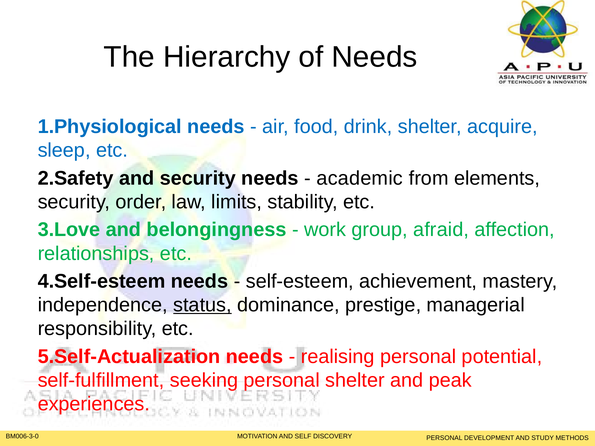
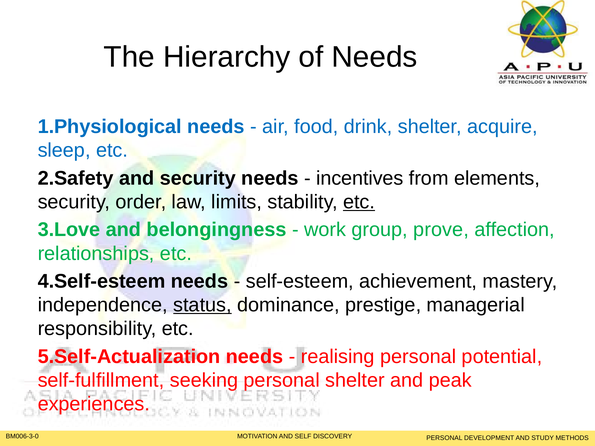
academic: academic -> incentives (360, 178)
etc underline: none -> present (359, 202)
afraid: afraid -> prove (441, 230)
